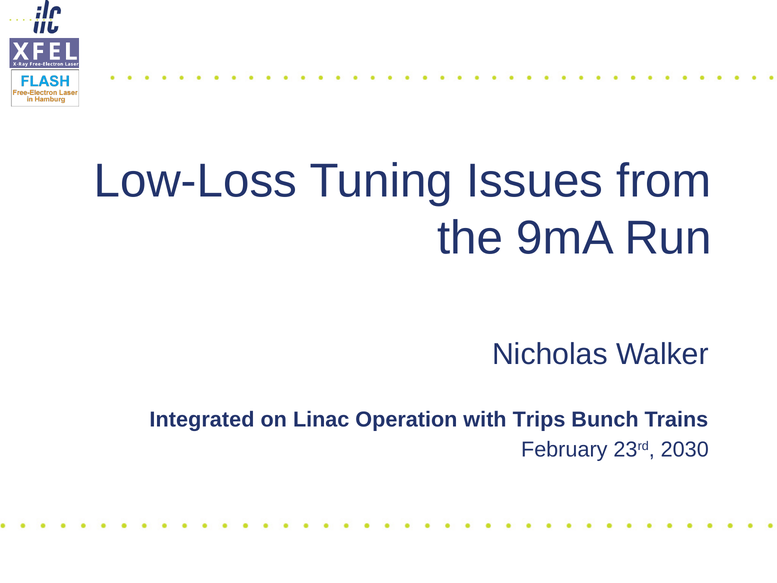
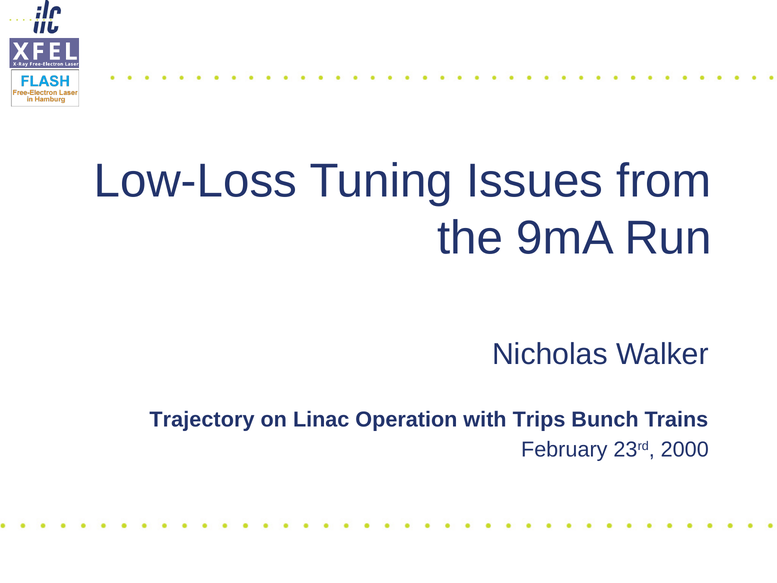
Integrated: Integrated -> Trajectory (202, 419)
2030: 2030 -> 2000 (685, 450)
